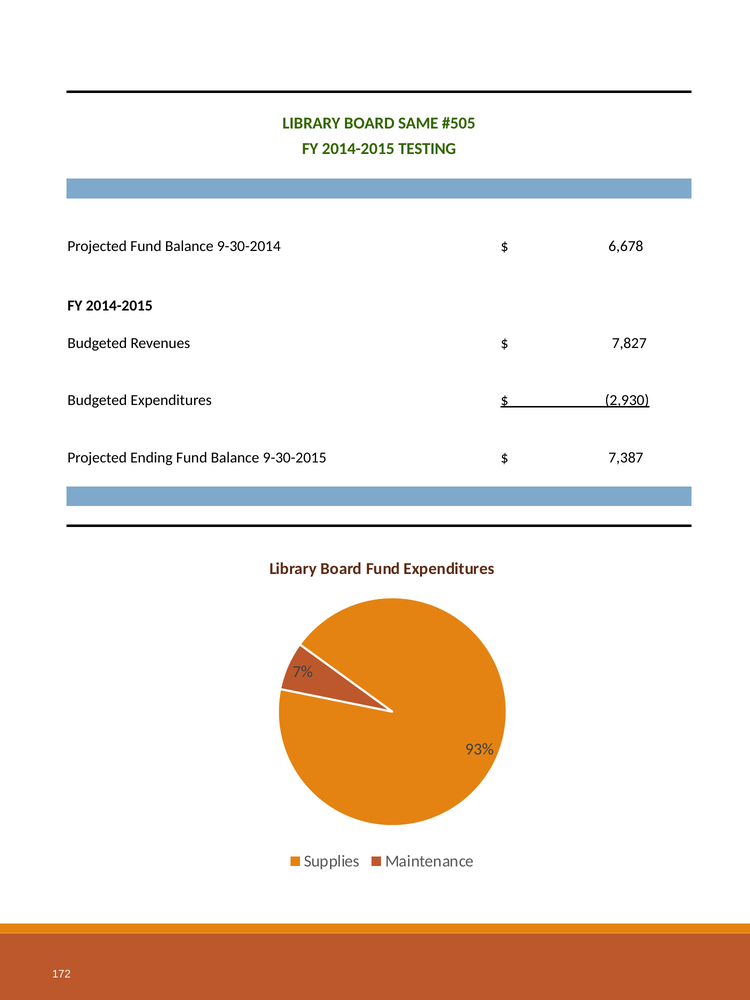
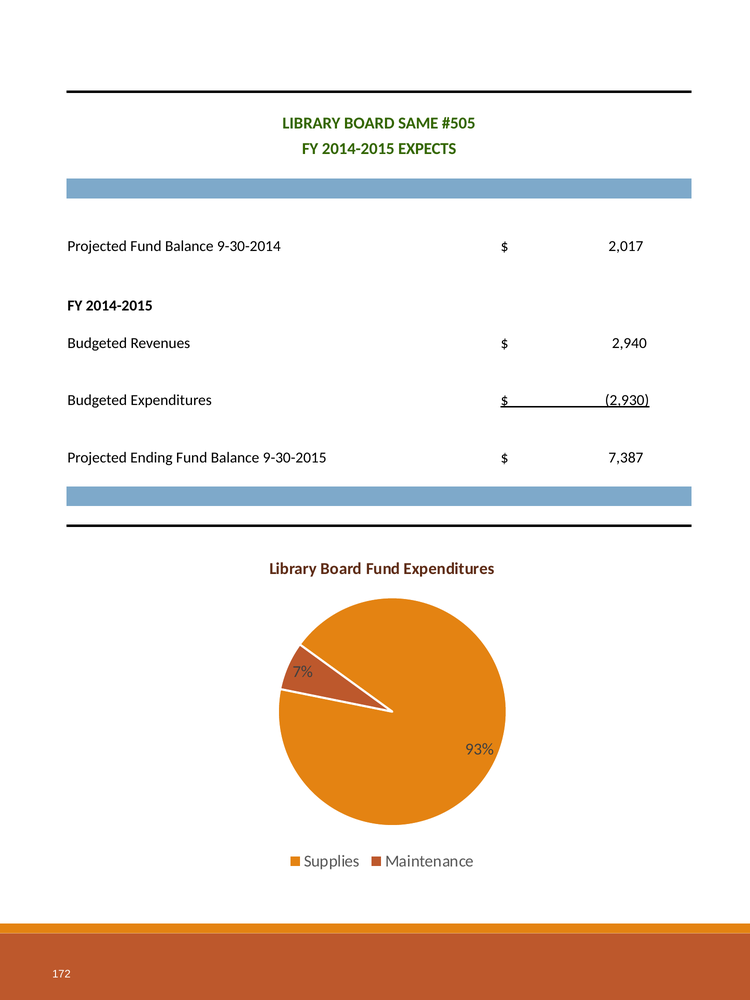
TESTING: TESTING -> EXPECTS (427, 149)
6,678: 6,678 -> 2,017 (626, 246)
7,827: 7,827 -> 2,940 (629, 343)
